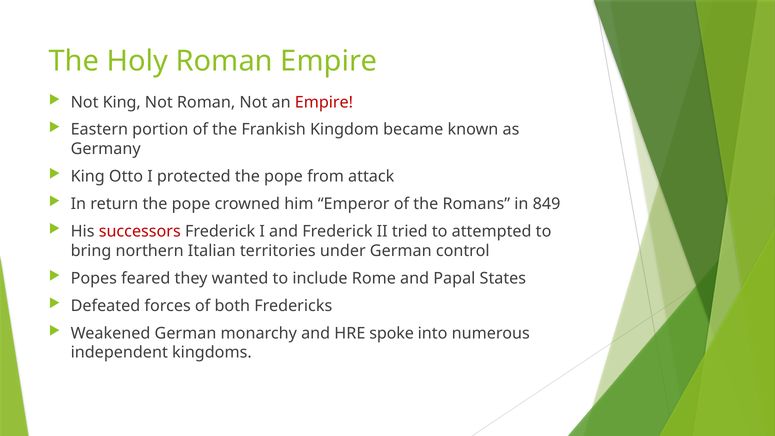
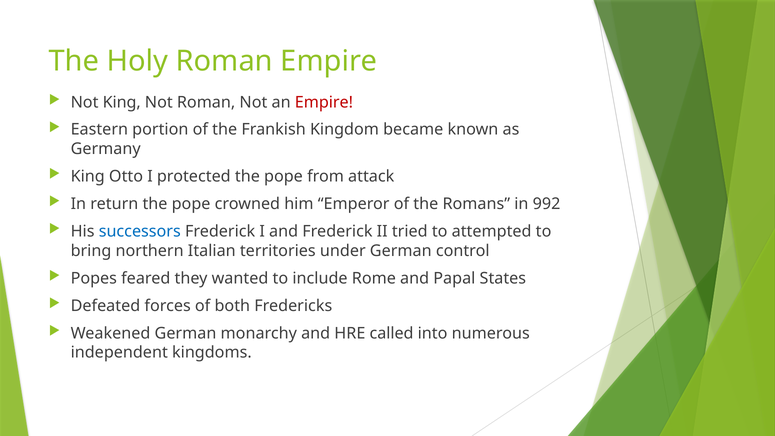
849: 849 -> 992 (547, 204)
successors colour: red -> blue (140, 231)
spoke: spoke -> called (392, 333)
